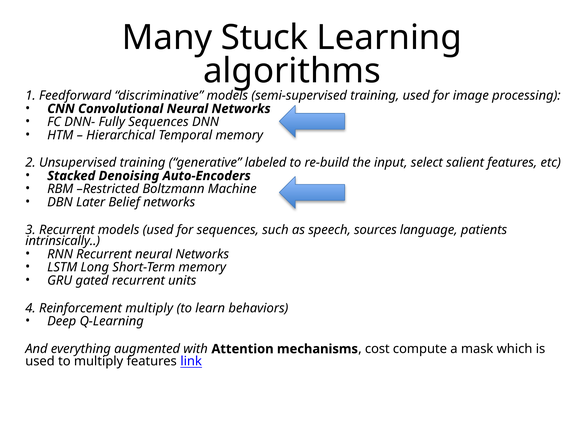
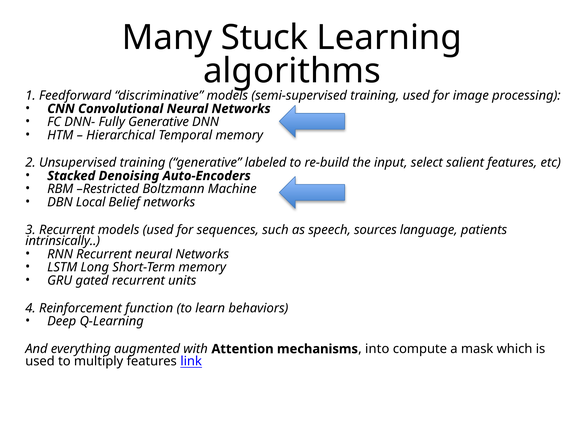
Fully Sequences: Sequences -> Generative (159, 122)
Later: Later -> Local (91, 202)
Reinforcement multiply: multiply -> function (149, 308)
cost: cost -> into (377, 349)
